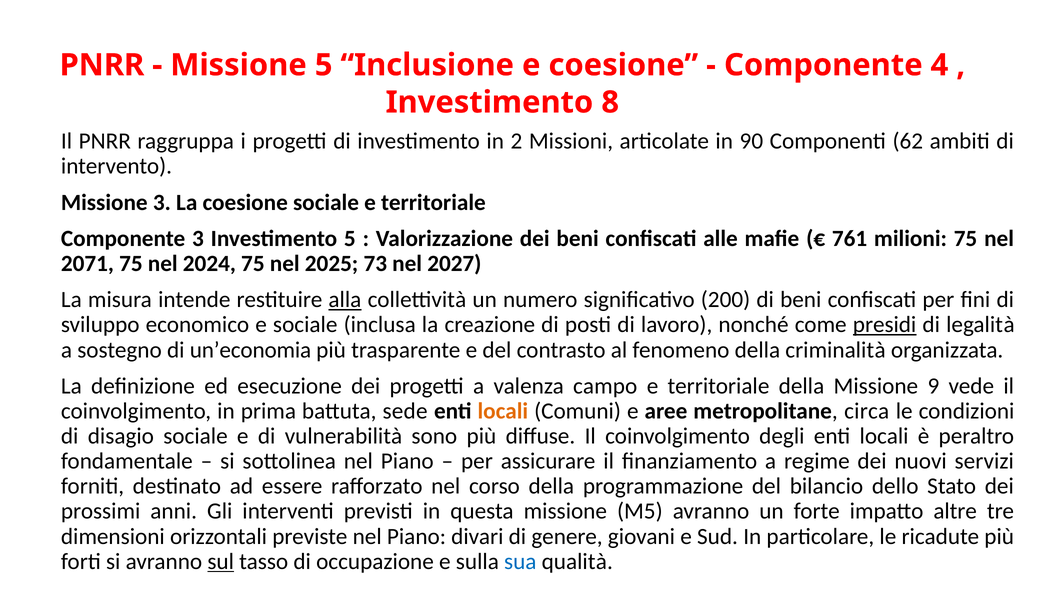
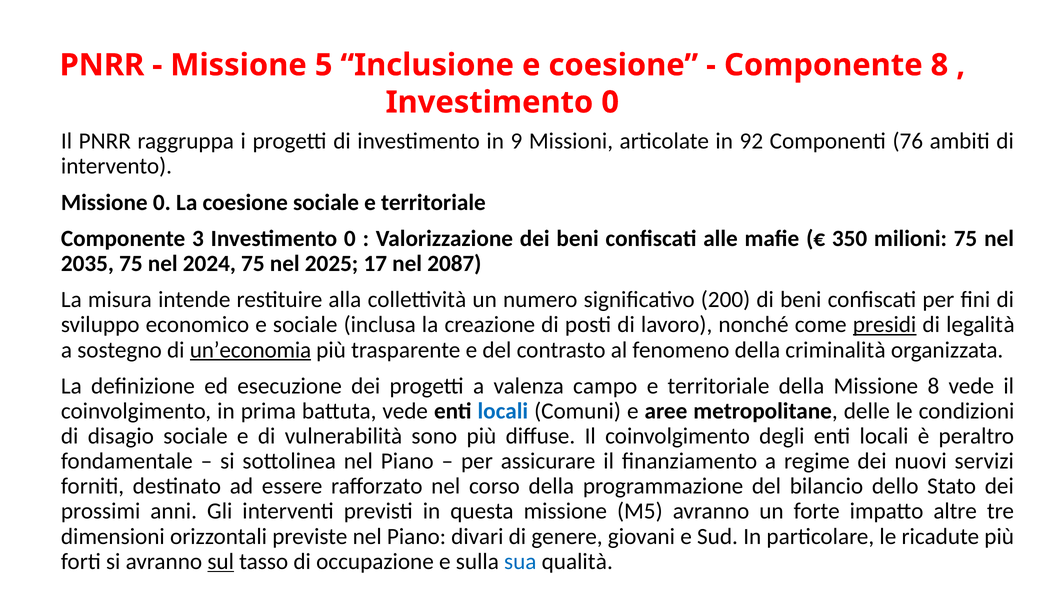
Componente 4: 4 -> 8 (939, 65)
8: 8 -> 0 (610, 102)
2: 2 -> 9 (516, 141)
90: 90 -> 92 (751, 141)
62: 62 -> 76 (908, 141)
Missione 3: 3 -> 0 (162, 202)
3 Investimento 5: 5 -> 0 (350, 238)
761: 761 -> 350 (850, 238)
2071: 2071 -> 2035 (87, 263)
73: 73 -> 17 (375, 263)
2027: 2027 -> 2087 (454, 263)
alla underline: present -> none (345, 300)
un’economia underline: none -> present (251, 350)
Missione 9: 9 -> 8 (933, 386)
battuta sede: sede -> vede (405, 411)
locali colour: orange -> blue (503, 411)
circa: circa -> delle (867, 411)
